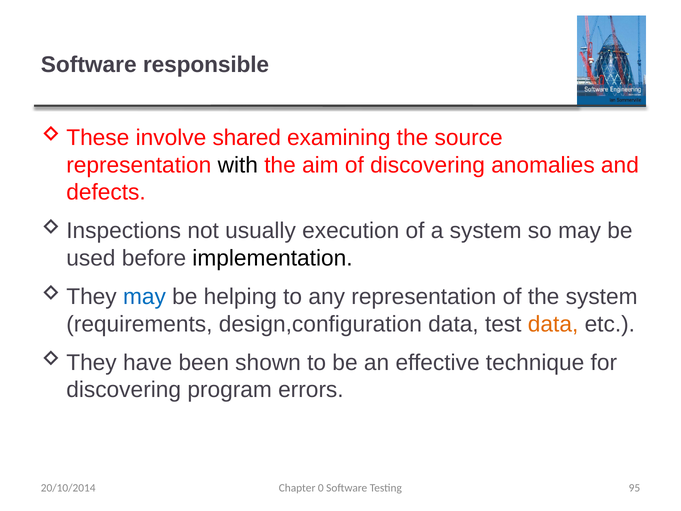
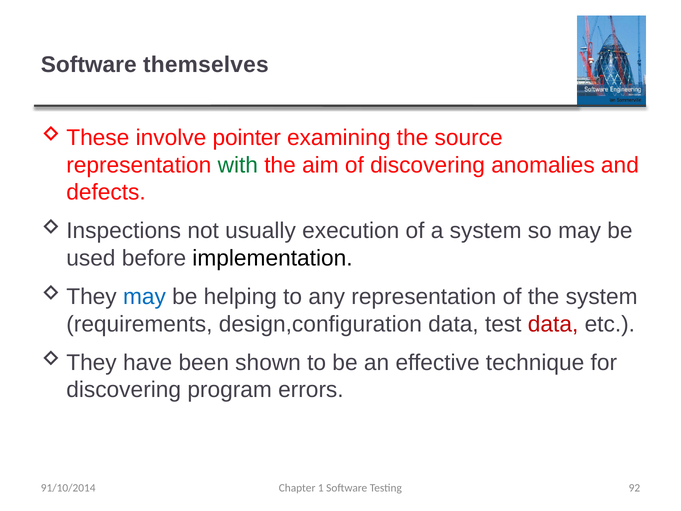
responsible: responsible -> themselves (206, 65)
shared: shared -> pointer (247, 138)
with colour: black -> green (238, 165)
data colour: orange -> red (553, 324)
0: 0 -> 1 (321, 488)
95: 95 -> 92 (634, 488)
20/10/2014: 20/10/2014 -> 91/10/2014 (68, 488)
